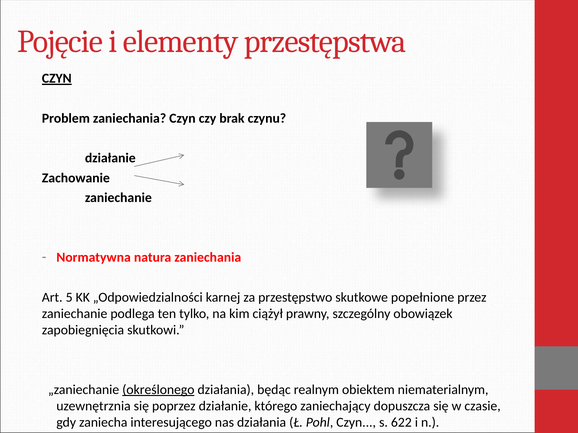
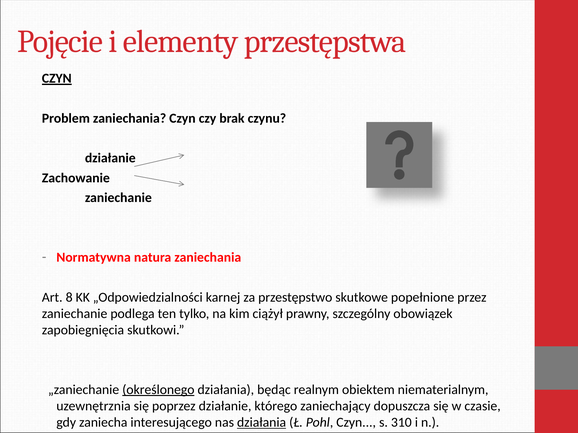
5: 5 -> 8 (69, 298)
działania underline: none -> present (262, 423)
622: 622 -> 310 (401, 423)
